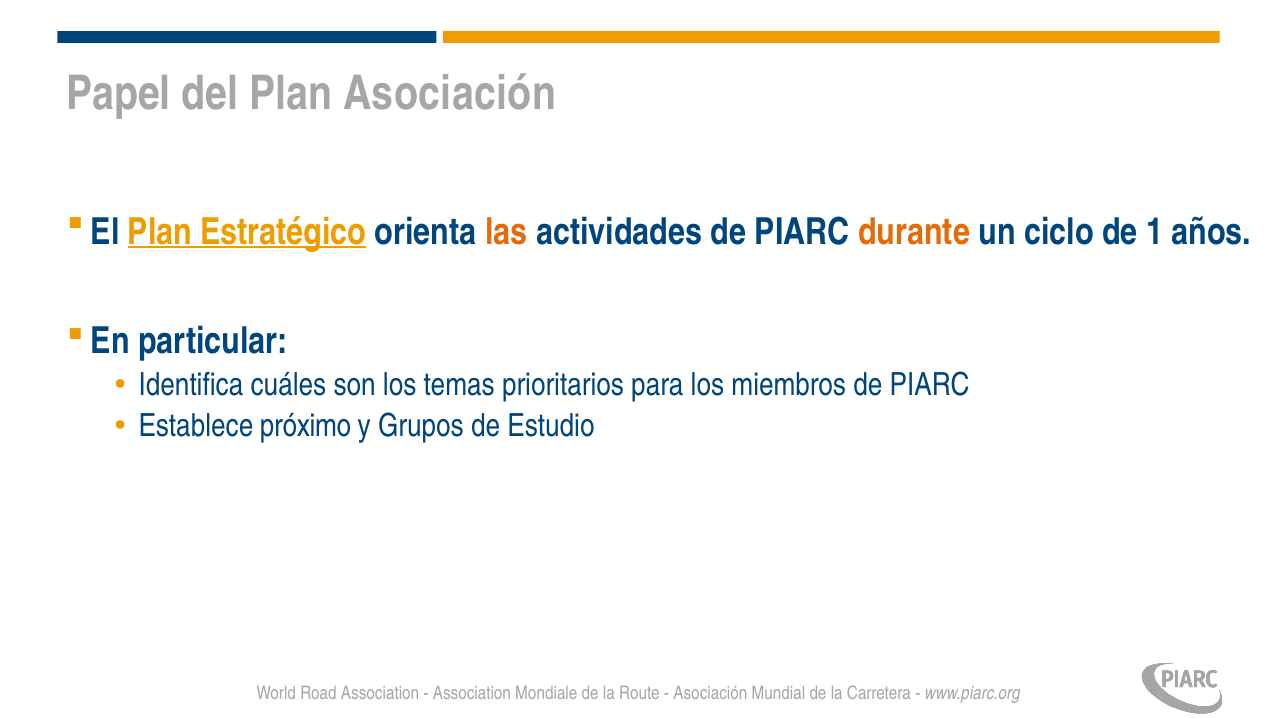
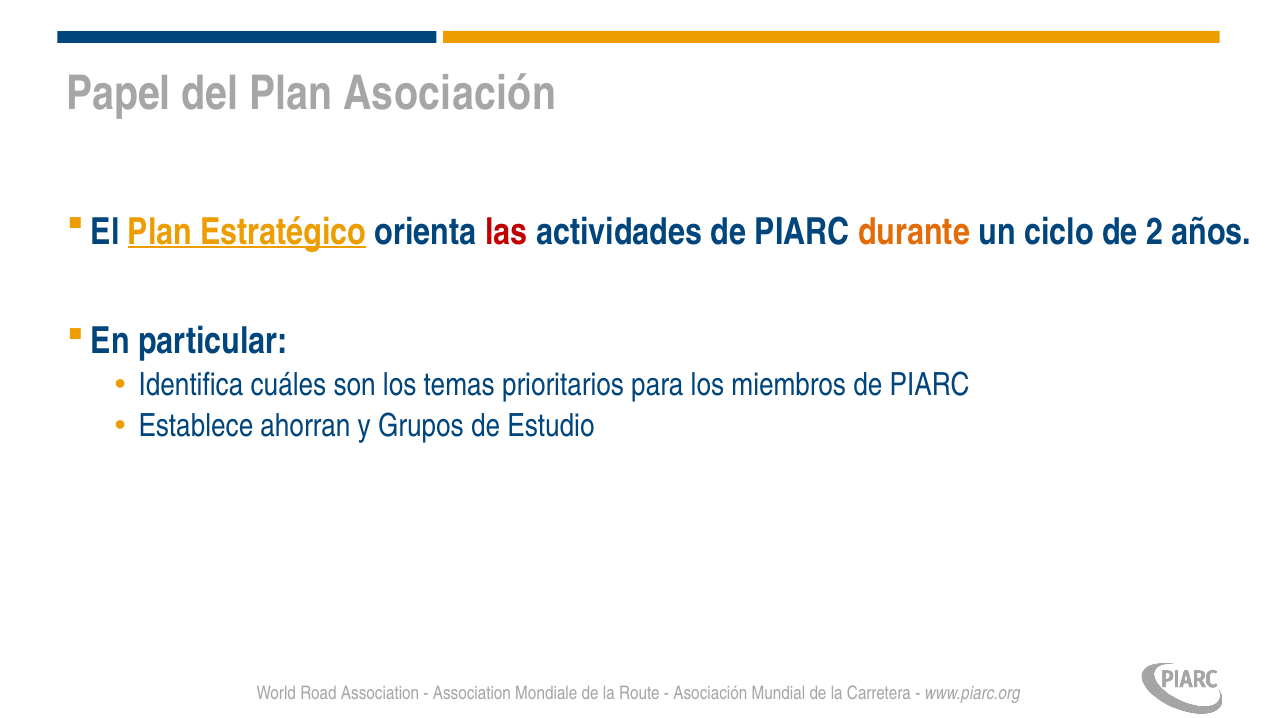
las colour: orange -> red (506, 232)
1: 1 -> 2 (1155, 232)
próximo: próximo -> ahorran (305, 426)
